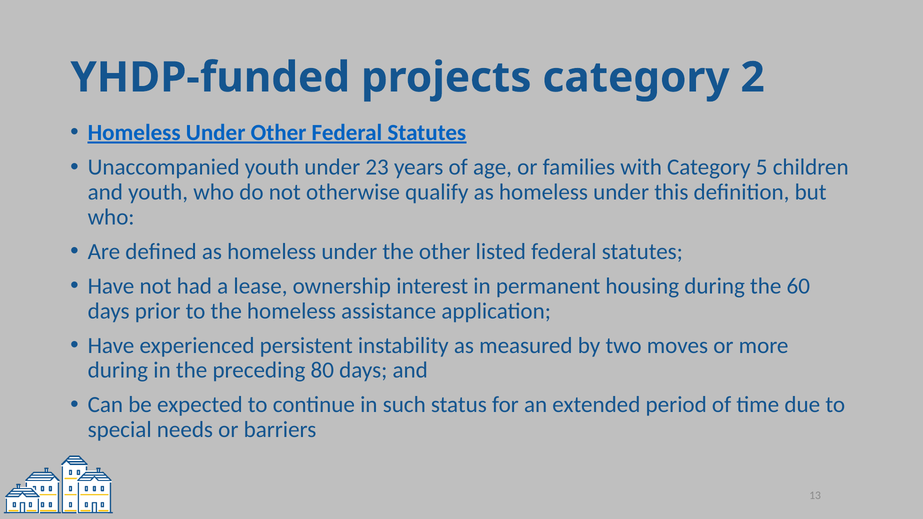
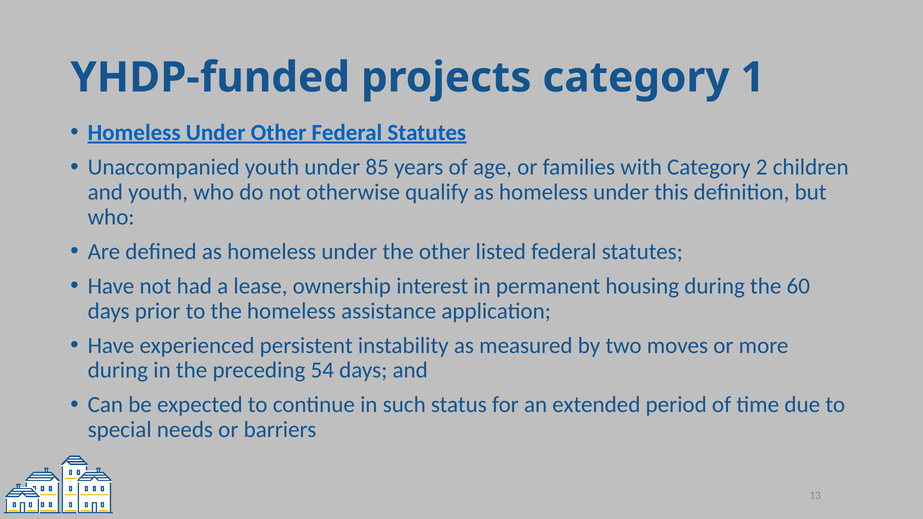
2: 2 -> 1 (753, 78)
23: 23 -> 85 (377, 167)
5: 5 -> 2 (762, 167)
80: 80 -> 54 (322, 370)
